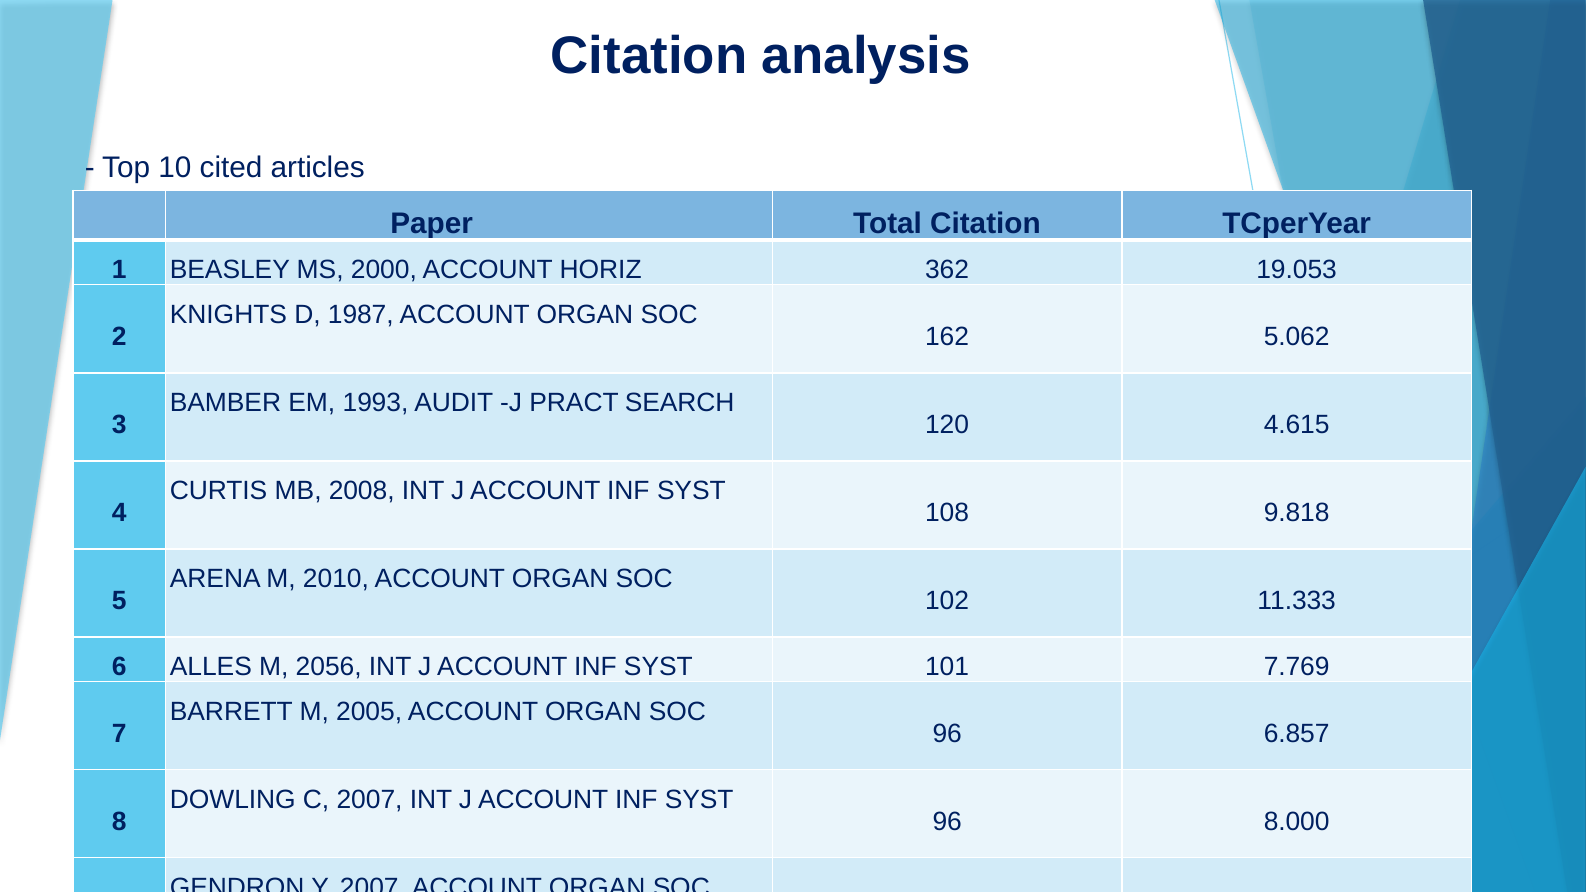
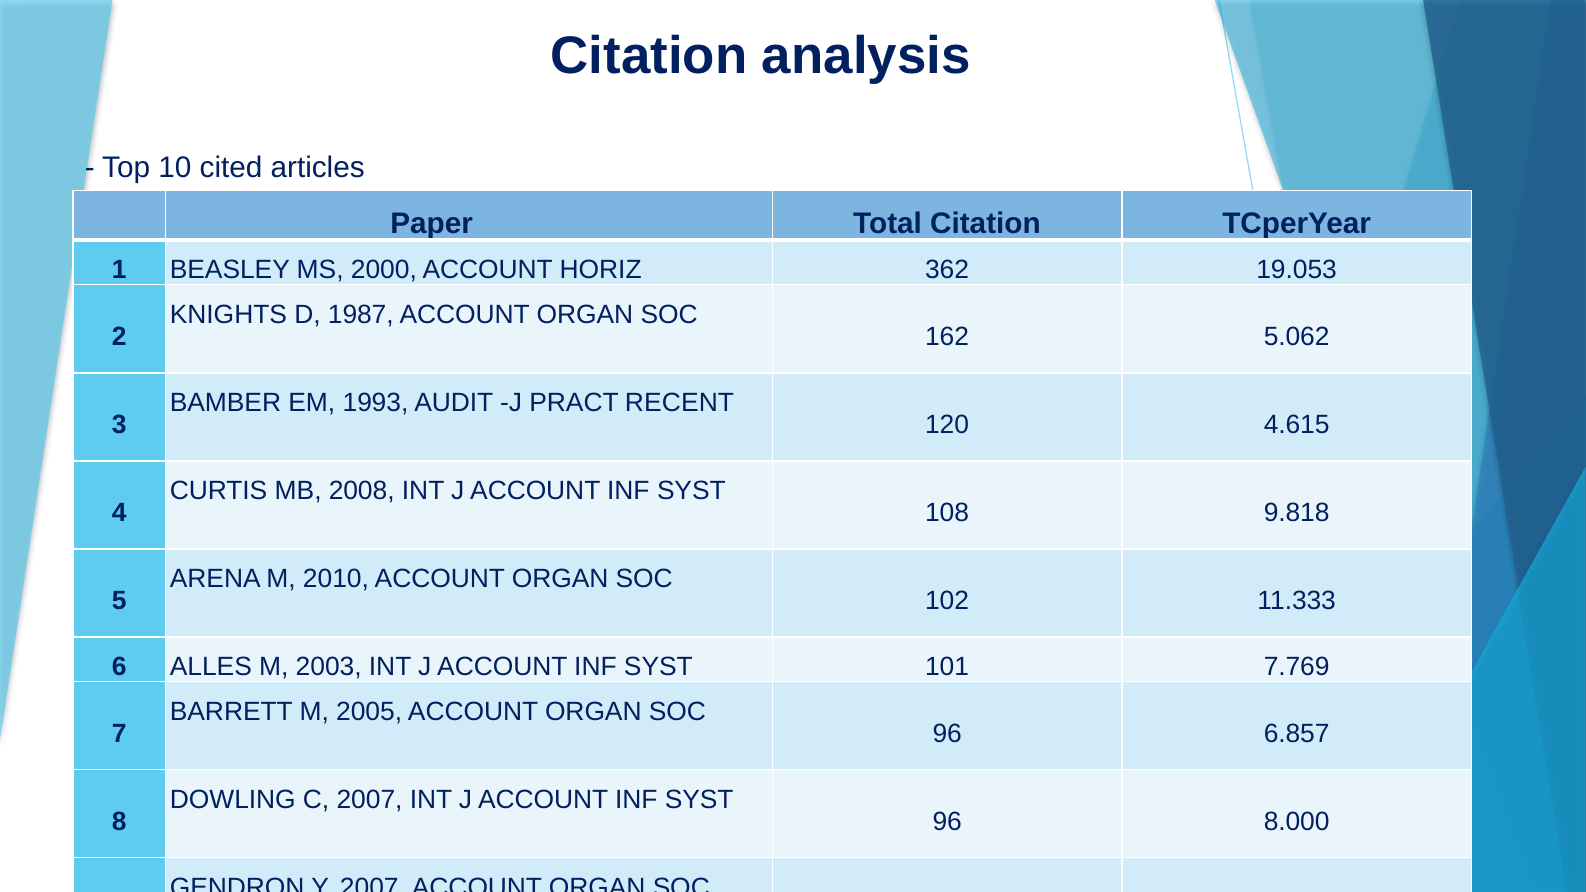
SEARCH: SEARCH -> RECENT (680, 403)
2056: 2056 -> 2003 (329, 667)
